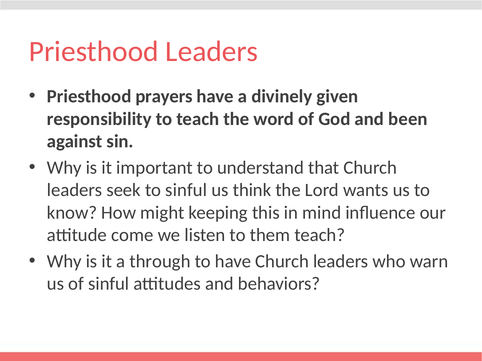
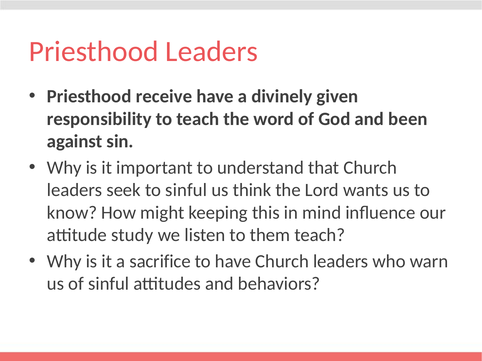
prayers: prayers -> receive (164, 97)
come: come -> study (132, 235)
through: through -> sacrifice (160, 262)
